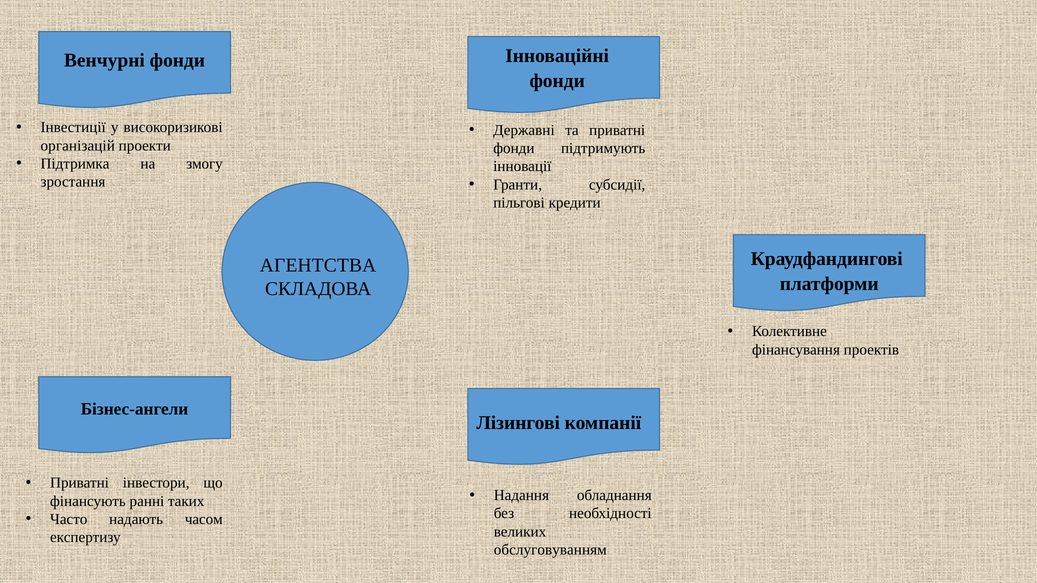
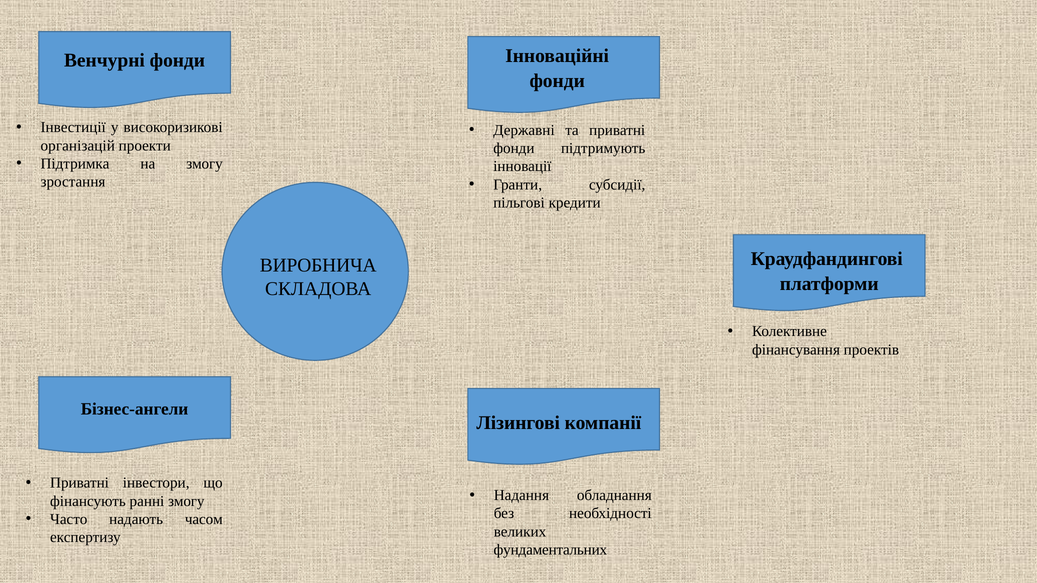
АГЕНТСТВА: АГЕНТСТВА -> ВИРОБНИЧА (318, 266)
ранні таких: таких -> змогу (186, 501)
обслуговуванням: обслуговуванням -> фундаментальних (550, 550)
